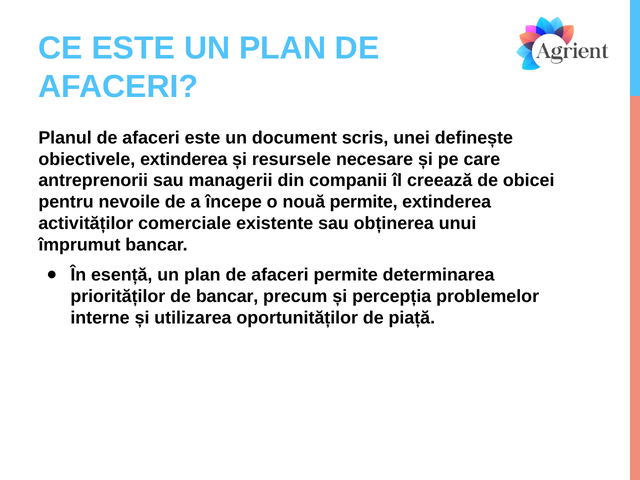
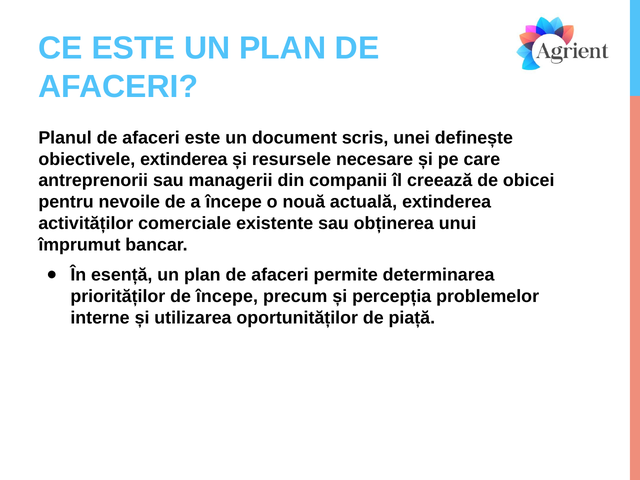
nouă permite: permite -> actuală (364, 202)
de bancar: bancar -> începe (227, 296)
